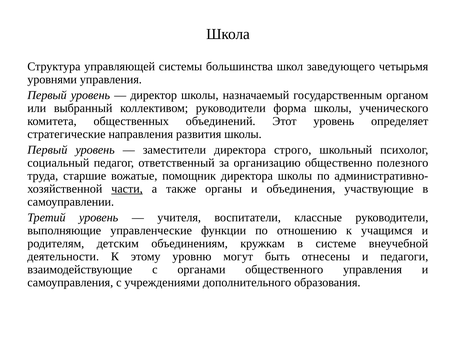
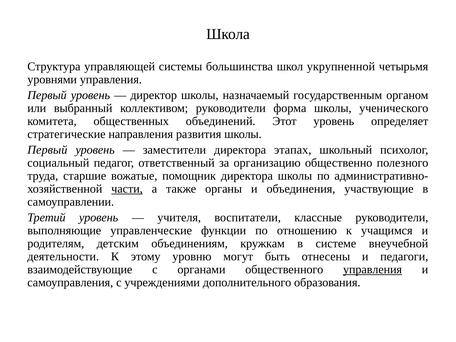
заведующего: заведующего -> укрупненной (341, 66)
строго: строго -> этапах (293, 150)
управления underline: none -> present (373, 270)
